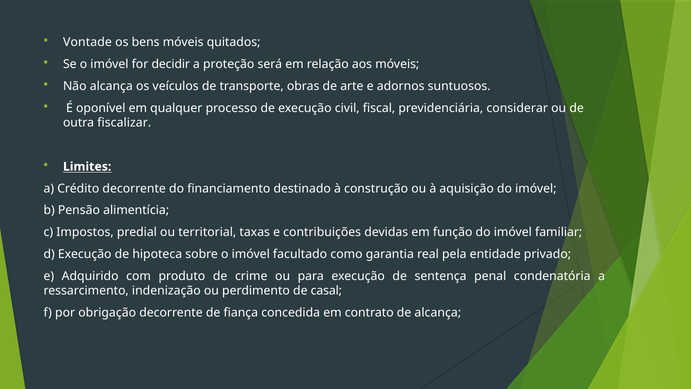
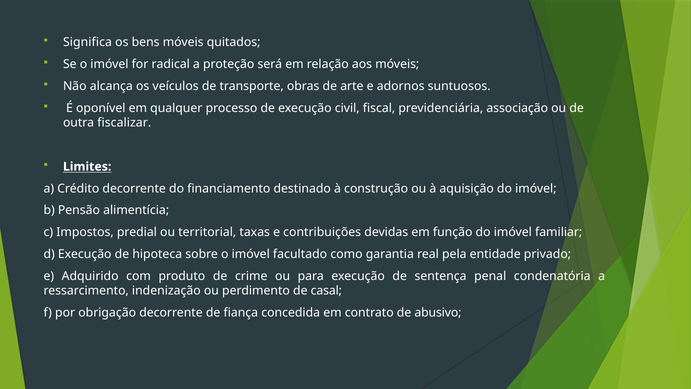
Vontade: Vontade -> Significa (87, 42)
decidir: decidir -> radical (171, 64)
considerar: considerar -> associação (517, 108)
de alcança: alcança -> abusivo (438, 313)
